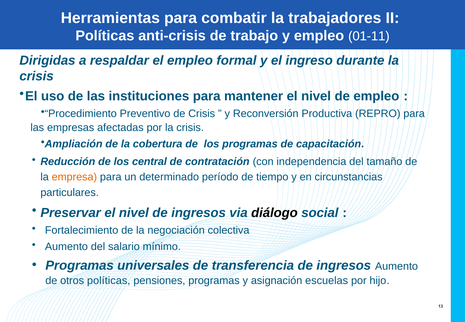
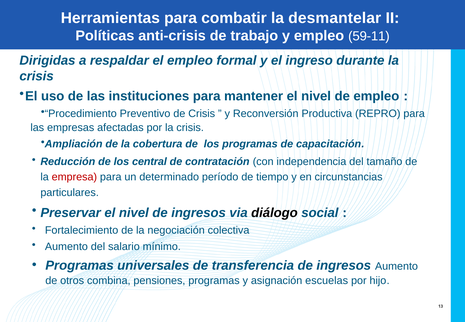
trabajadores: trabajadores -> desmantelar (335, 18)
01-11: 01-11 -> 59-11 (369, 36)
empresa colour: orange -> red (74, 177)
otros políticas: políticas -> combina (109, 281)
